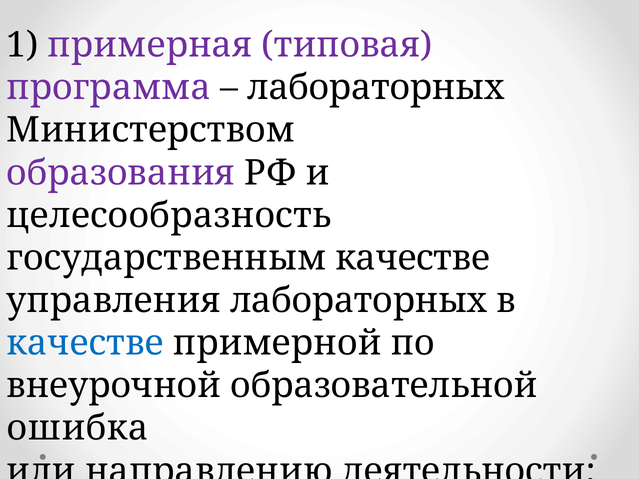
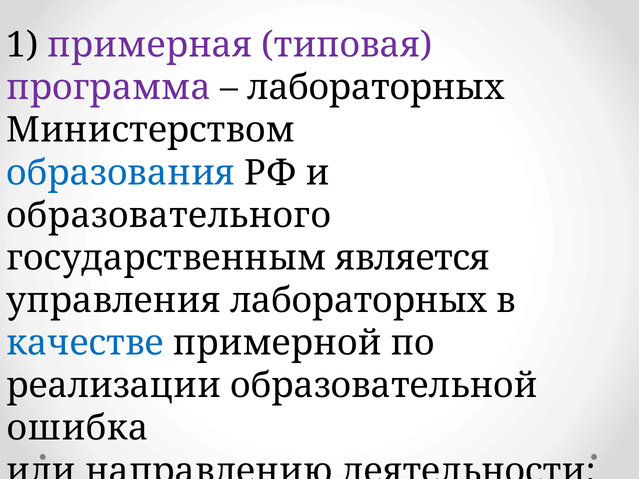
образования colour: purple -> blue (121, 173)
целесообразность: целесообразность -> образовательного (169, 216)
государственным качестве: качестве -> является (413, 258)
внеурочной: внеурочной -> реализации (114, 386)
